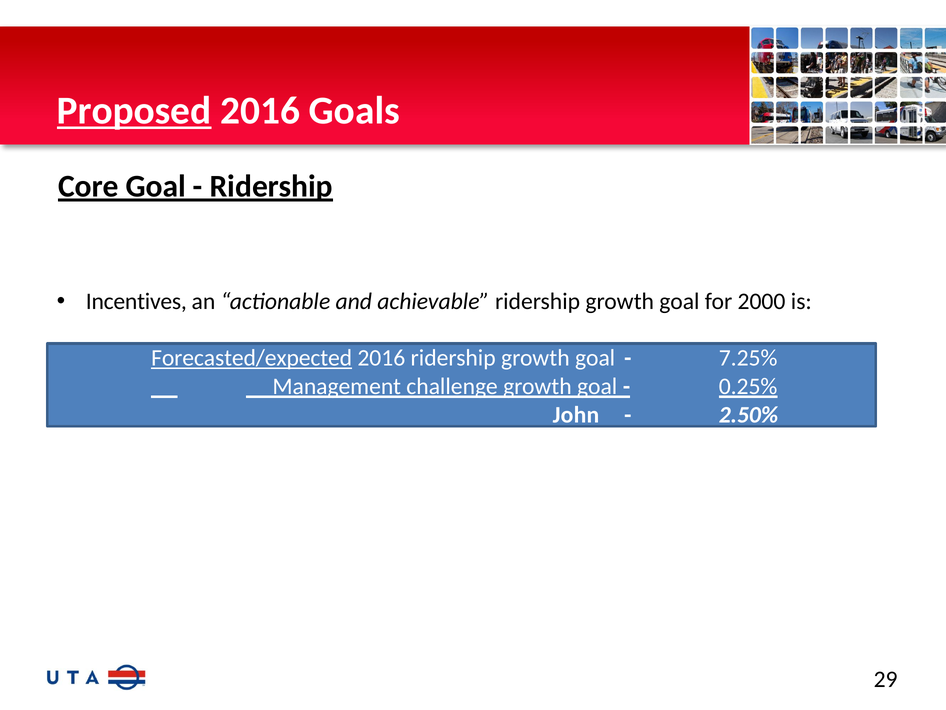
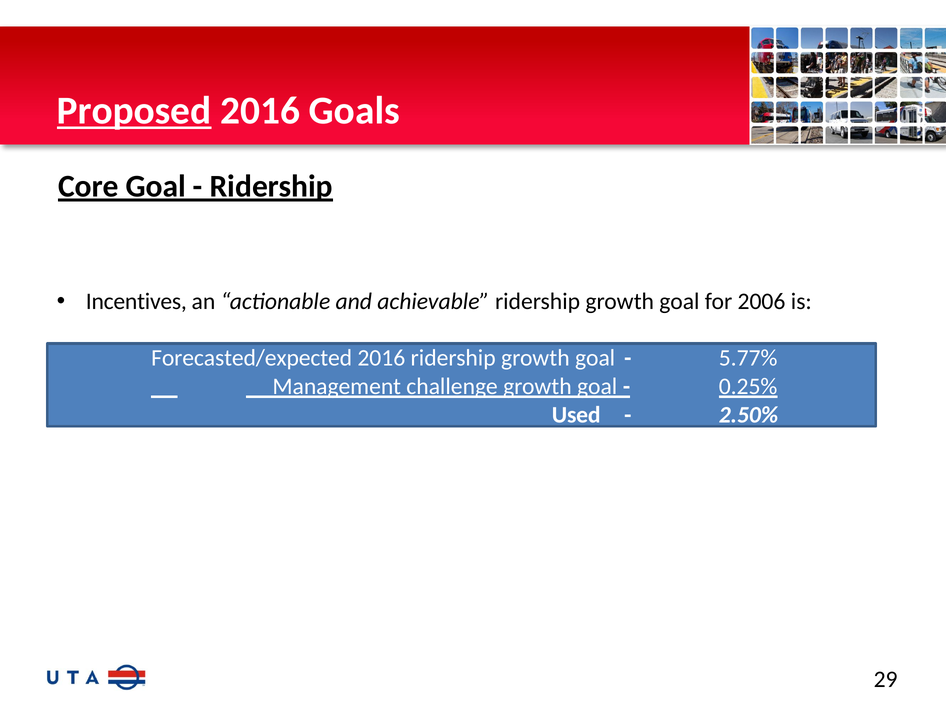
2000: 2000 -> 2006 (761, 301)
Forecasted/expected underline: present -> none (252, 358)
7.25%: 7.25% -> 5.77% (748, 358)
John: John -> Used (576, 415)
